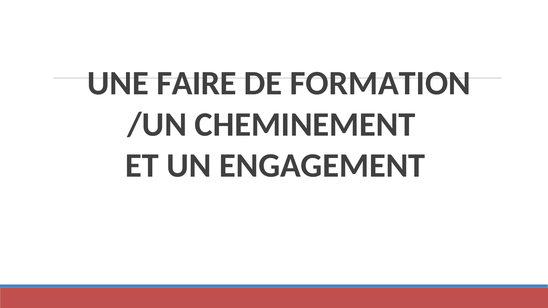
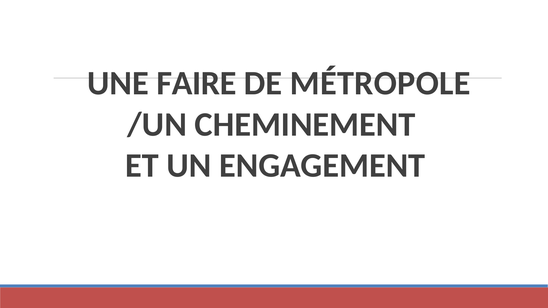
FORMATION: FORMATION -> MÉTROPOLE (380, 83)
